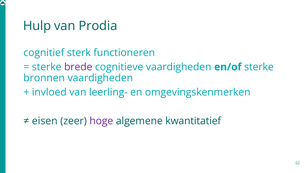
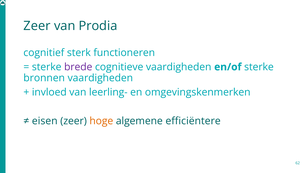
Hulp: Hulp -> Zeer (37, 26)
hoge colour: purple -> orange (101, 121)
kwantitatief: kwantitatief -> efficiëntere (193, 121)
